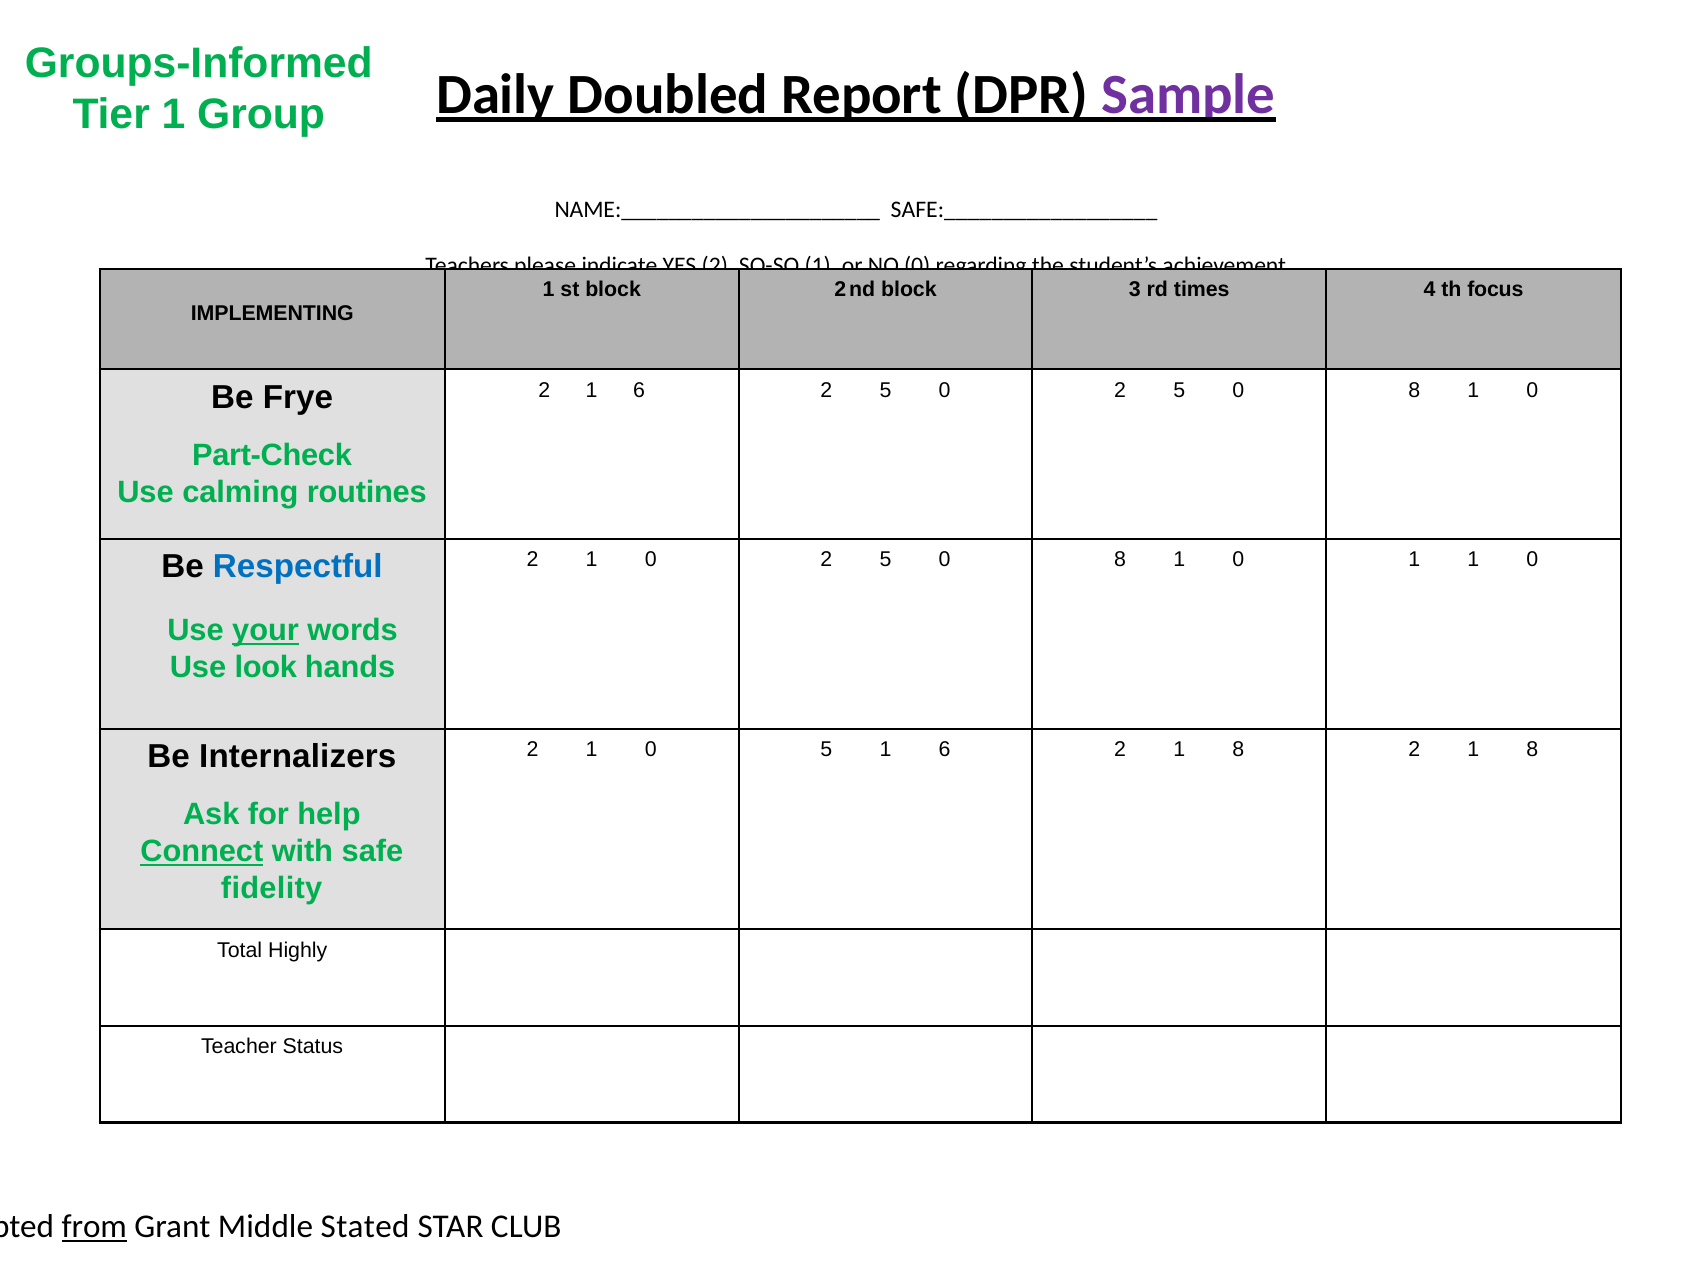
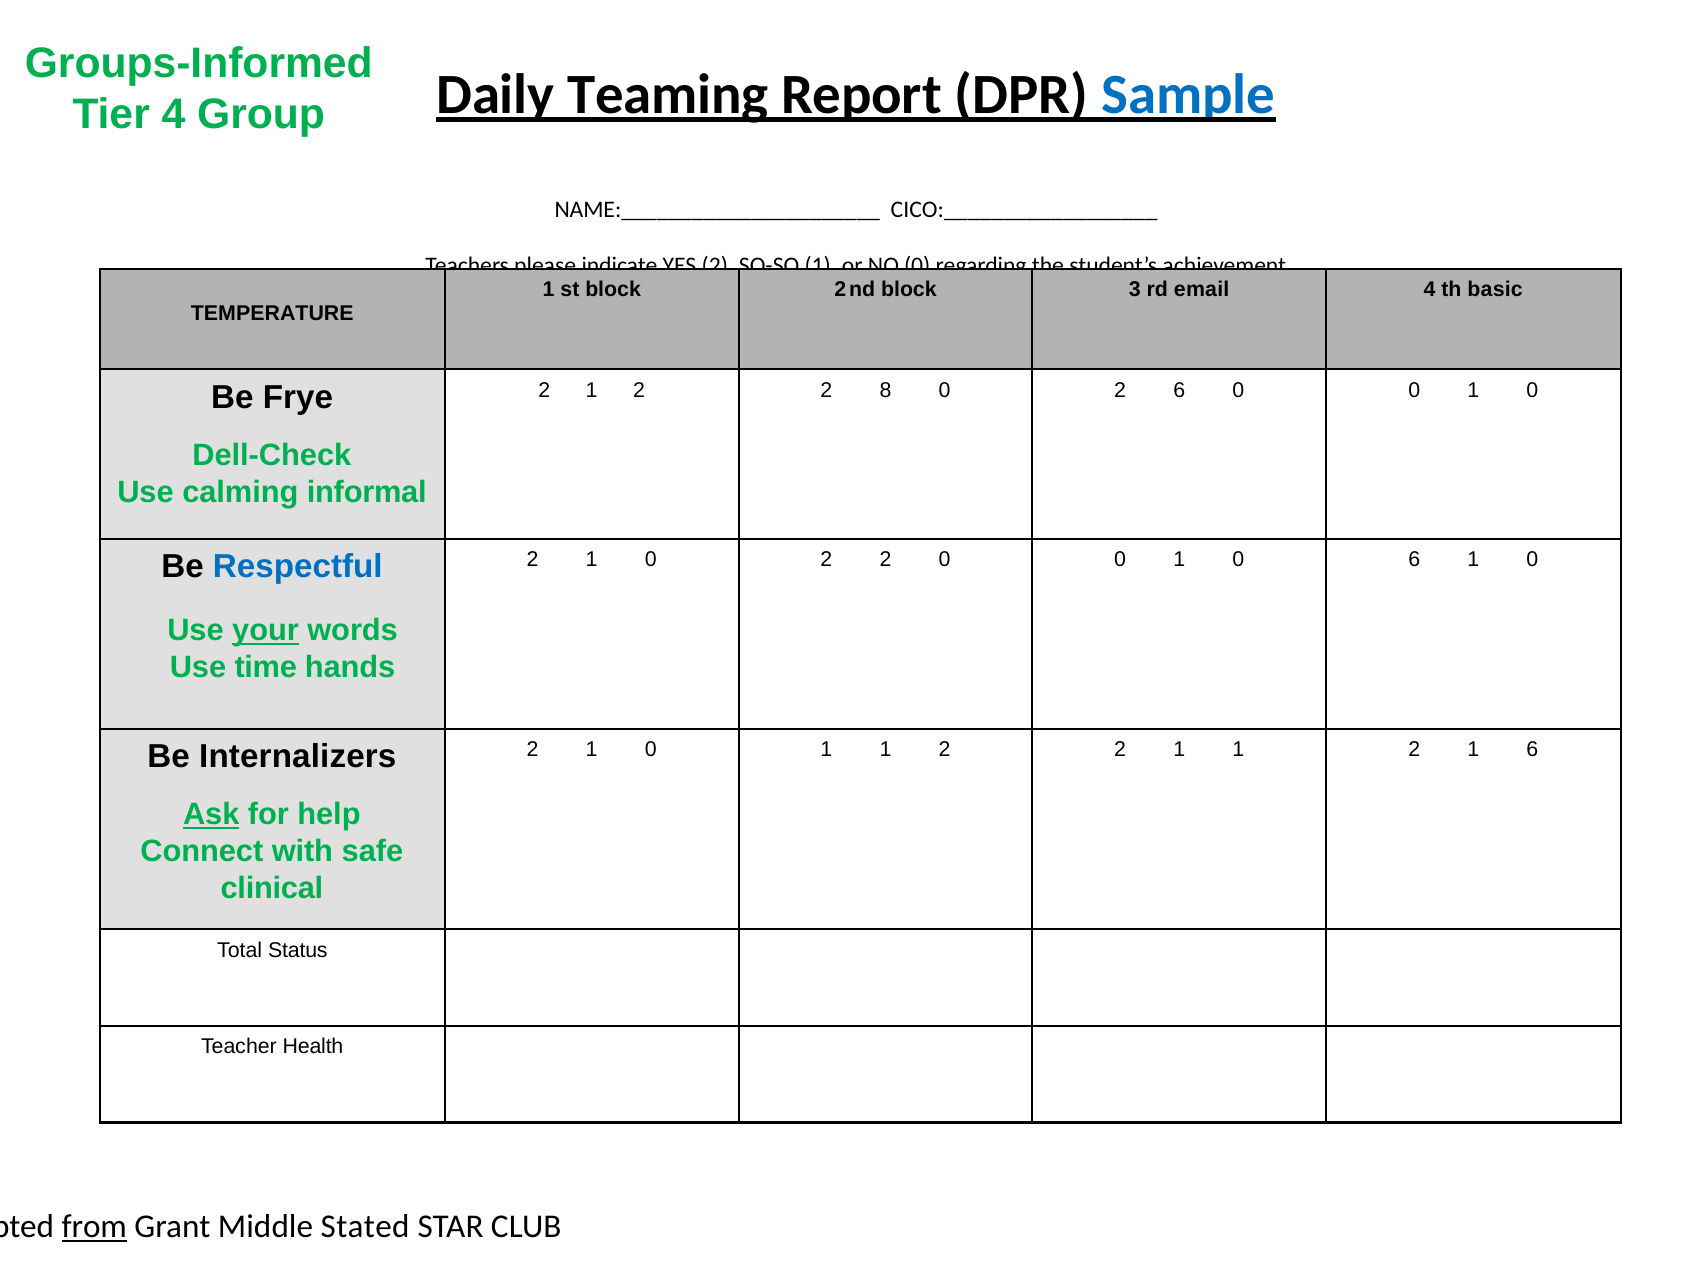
Doubled: Doubled -> Teaming (668, 95)
Sample colour: purple -> blue (1188, 95)
Tier 1: 1 -> 4 (174, 115)
SAFE:__________________: SAFE:__________________ -> CICO:__________________ (1024, 209)
times: times -> email (1202, 290)
focus: focus -> basic (1495, 290)
IMPLEMENTING: IMPLEMENTING -> TEMPERATURE (272, 314)
2 1 6: 6 -> 2 (639, 390)
5: 5 -> 8 (885, 390)
5: 5 -> 6 (1179, 390)
8: 8 -> 0 (1414, 390)
Part-Check: Part-Check -> Dell-Check (272, 456)
routines: routines -> informal (367, 493)
1 0 2 5: 5 -> 2 (885, 560)
8: 8 -> 0 (1120, 560)
0 1: 1 -> 6 (1414, 560)
look: look -> time (266, 668)
1 0 5: 5 -> 1 (826, 750)
6: 6 -> 2 (944, 750)
8: 8 -> 1 (1238, 750)
8: 8 -> 6 (1532, 750)
Ask underline: none -> present (211, 815)
Connect underline: present -> none (202, 852)
fidelity: fidelity -> clinical (272, 889)
Highly: Highly -> Status (298, 950)
Status: Status -> Health (313, 1047)
